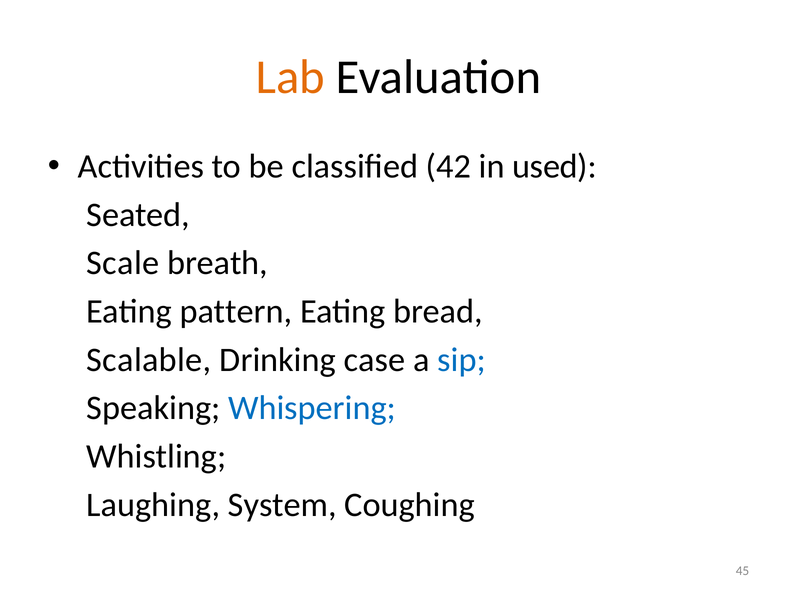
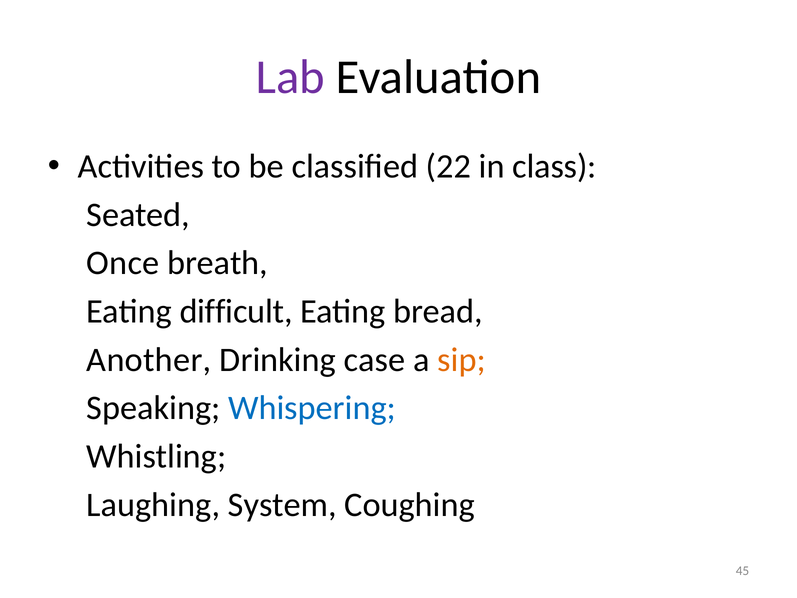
Lab colour: orange -> purple (290, 77)
42: 42 -> 22 (448, 166)
used: used -> class (554, 166)
Scale: Scale -> Once (123, 263)
pattern: pattern -> difficult (236, 311)
Scalable: Scalable -> Another (149, 360)
sip colour: blue -> orange (462, 360)
